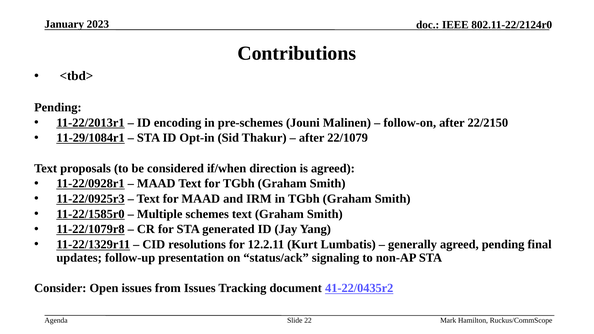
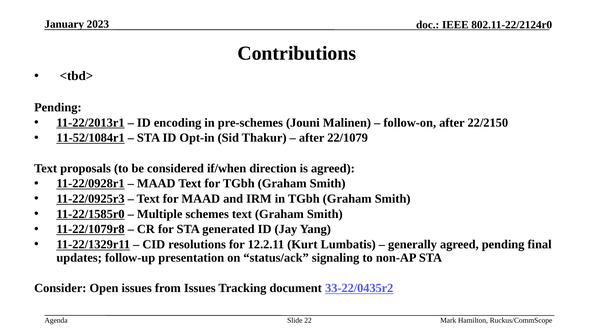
11-29/1084r1: 11-29/1084r1 -> 11-52/1084r1 (91, 138)
41-22/0435r2: 41-22/0435r2 -> 33-22/0435r2 (359, 288)
